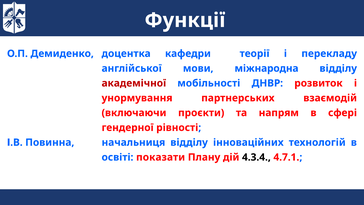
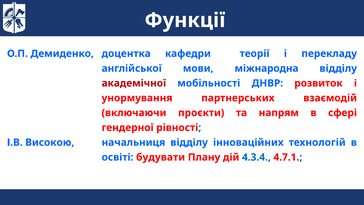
Повинна: Повинна -> Високою (50, 142)
показати: показати -> будувати (161, 157)
4.3.4 colour: black -> blue (256, 157)
